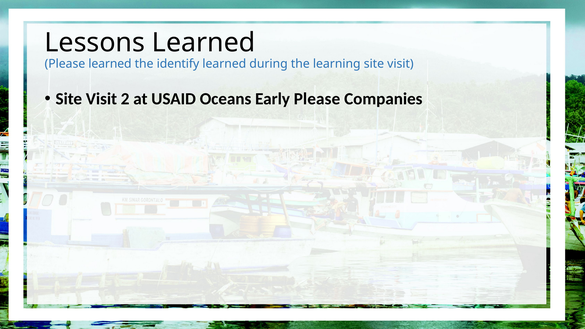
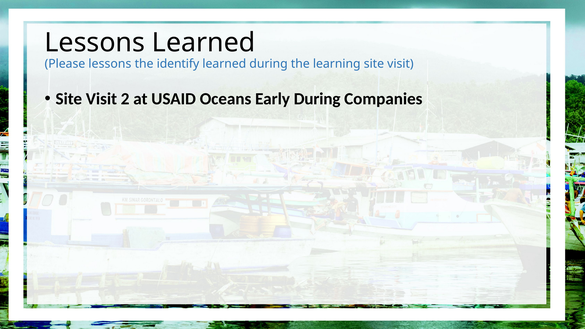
Please learned: learned -> lessons (110, 64)
Early Please: Please -> During (317, 99)
